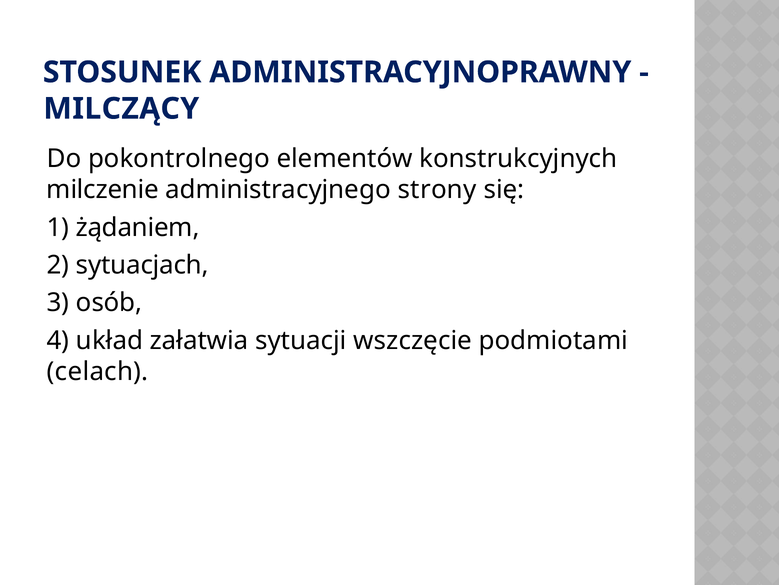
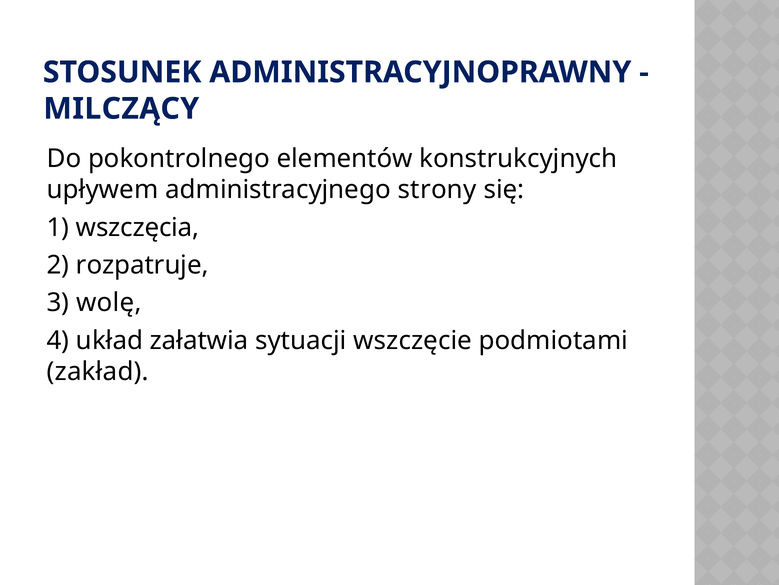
milczenie: milczenie -> upływem (102, 190)
żądaniem: żądaniem -> wszczęcia (138, 227)
sytuacjach: sytuacjach -> rozpatruje (142, 265)
osób: osób -> wolę (109, 303)
celach: celach -> zakład (98, 371)
